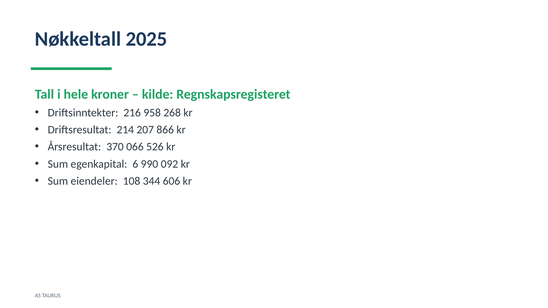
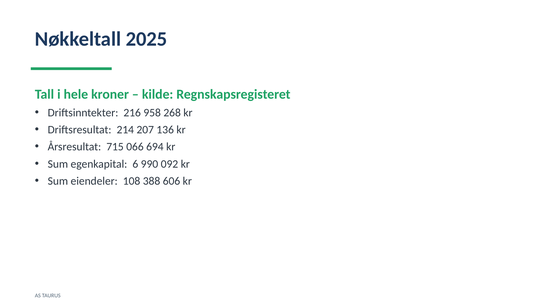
866: 866 -> 136 (165, 130)
370: 370 -> 715 (115, 147)
526: 526 -> 694 (155, 147)
344: 344 -> 388 (152, 181)
